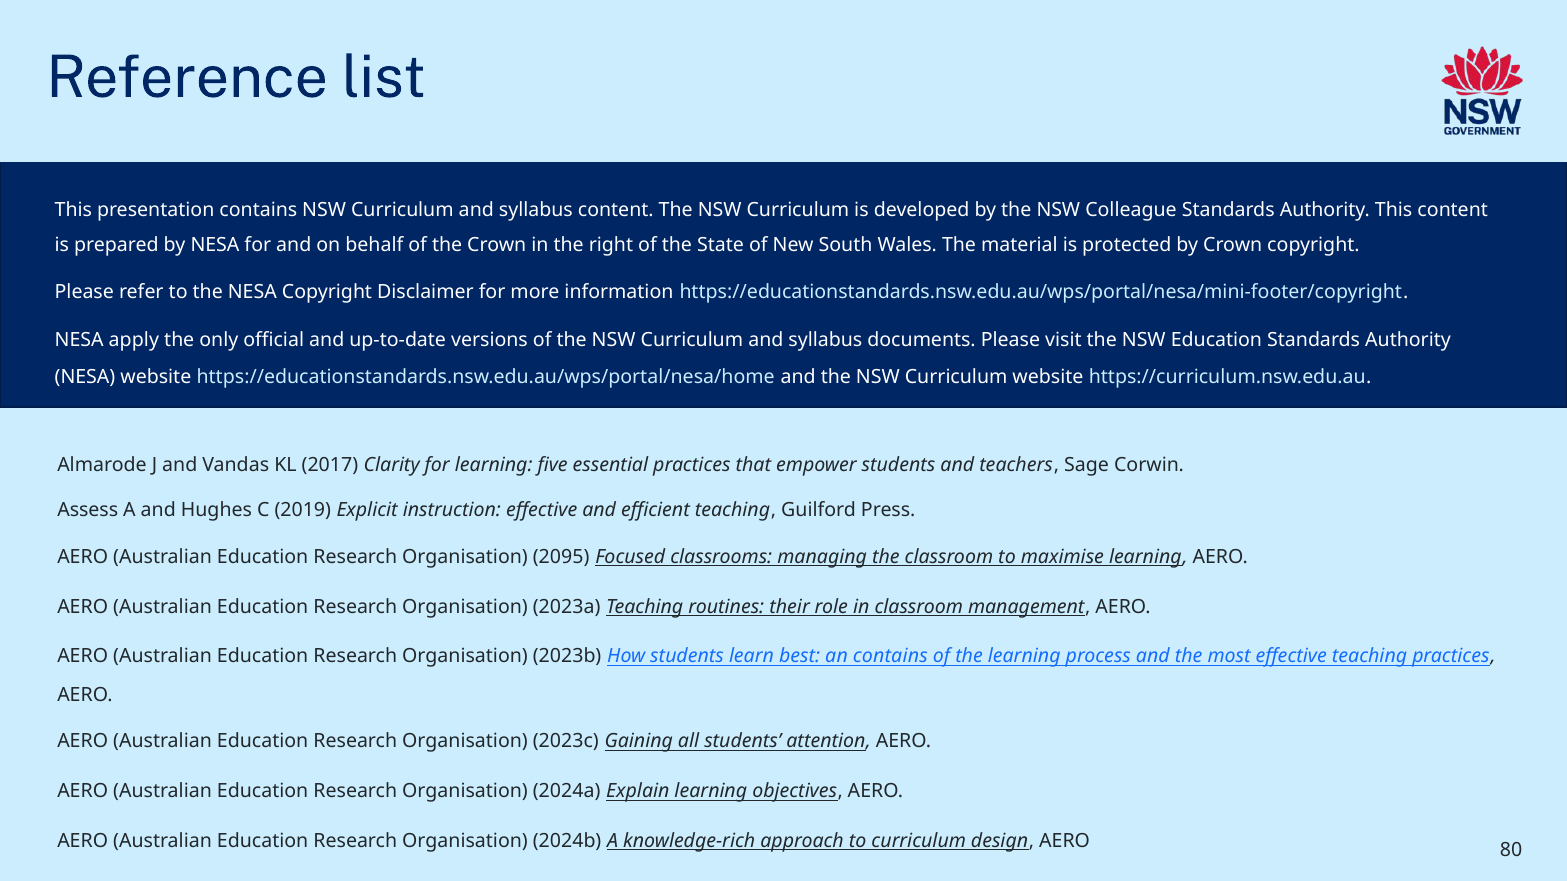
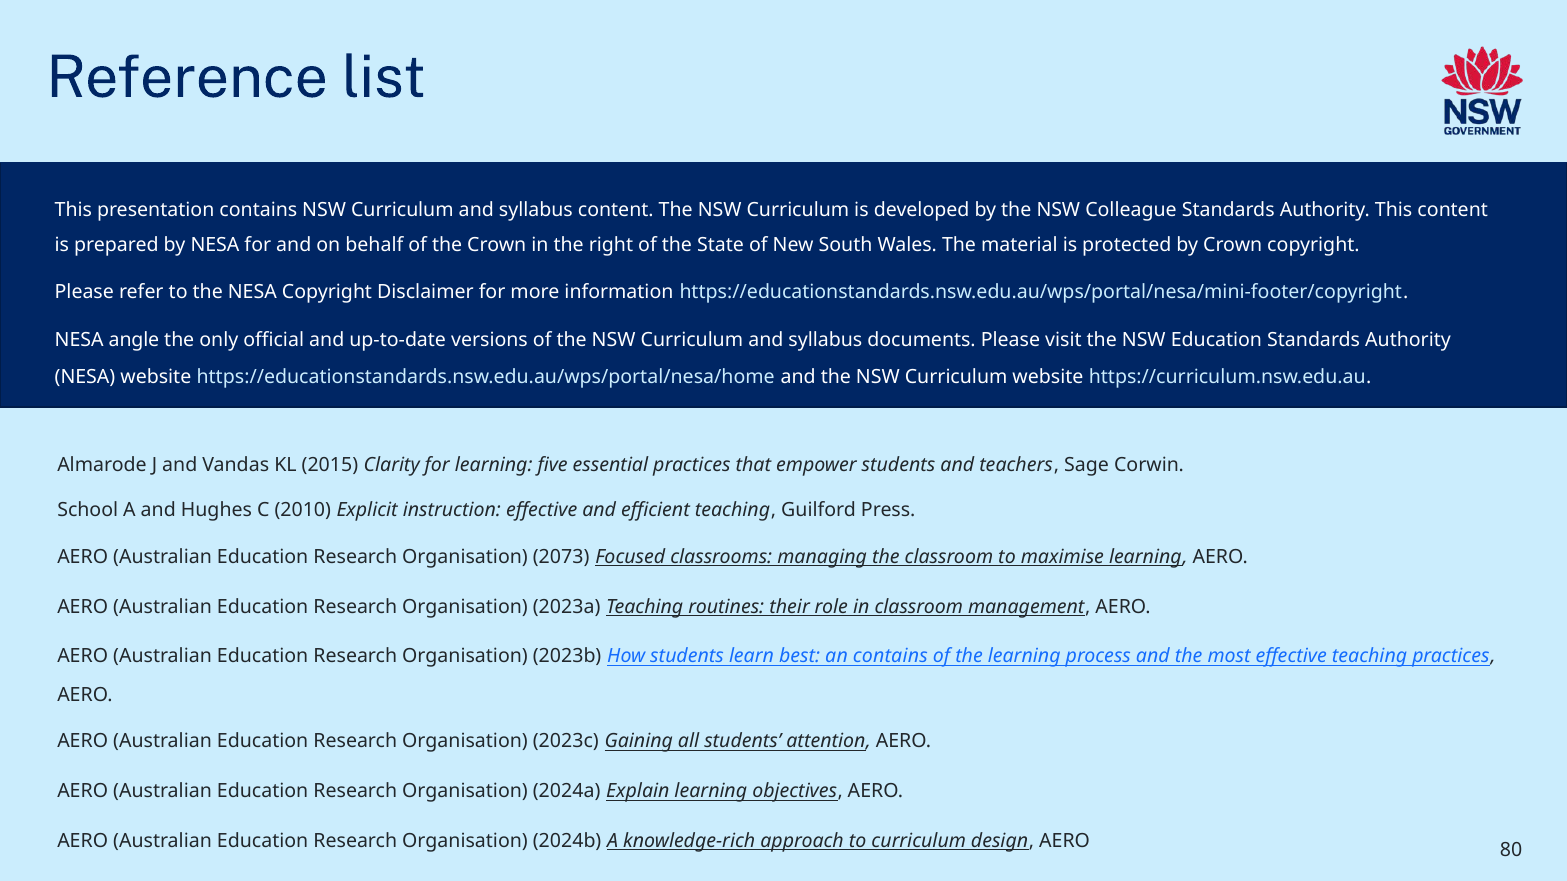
apply: apply -> angle (134, 340)
2017: 2017 -> 2015 (330, 466)
Assess: Assess -> School (88, 511)
2019: 2019 -> 2010 (303, 511)
2095: 2095 -> 2073 (561, 557)
